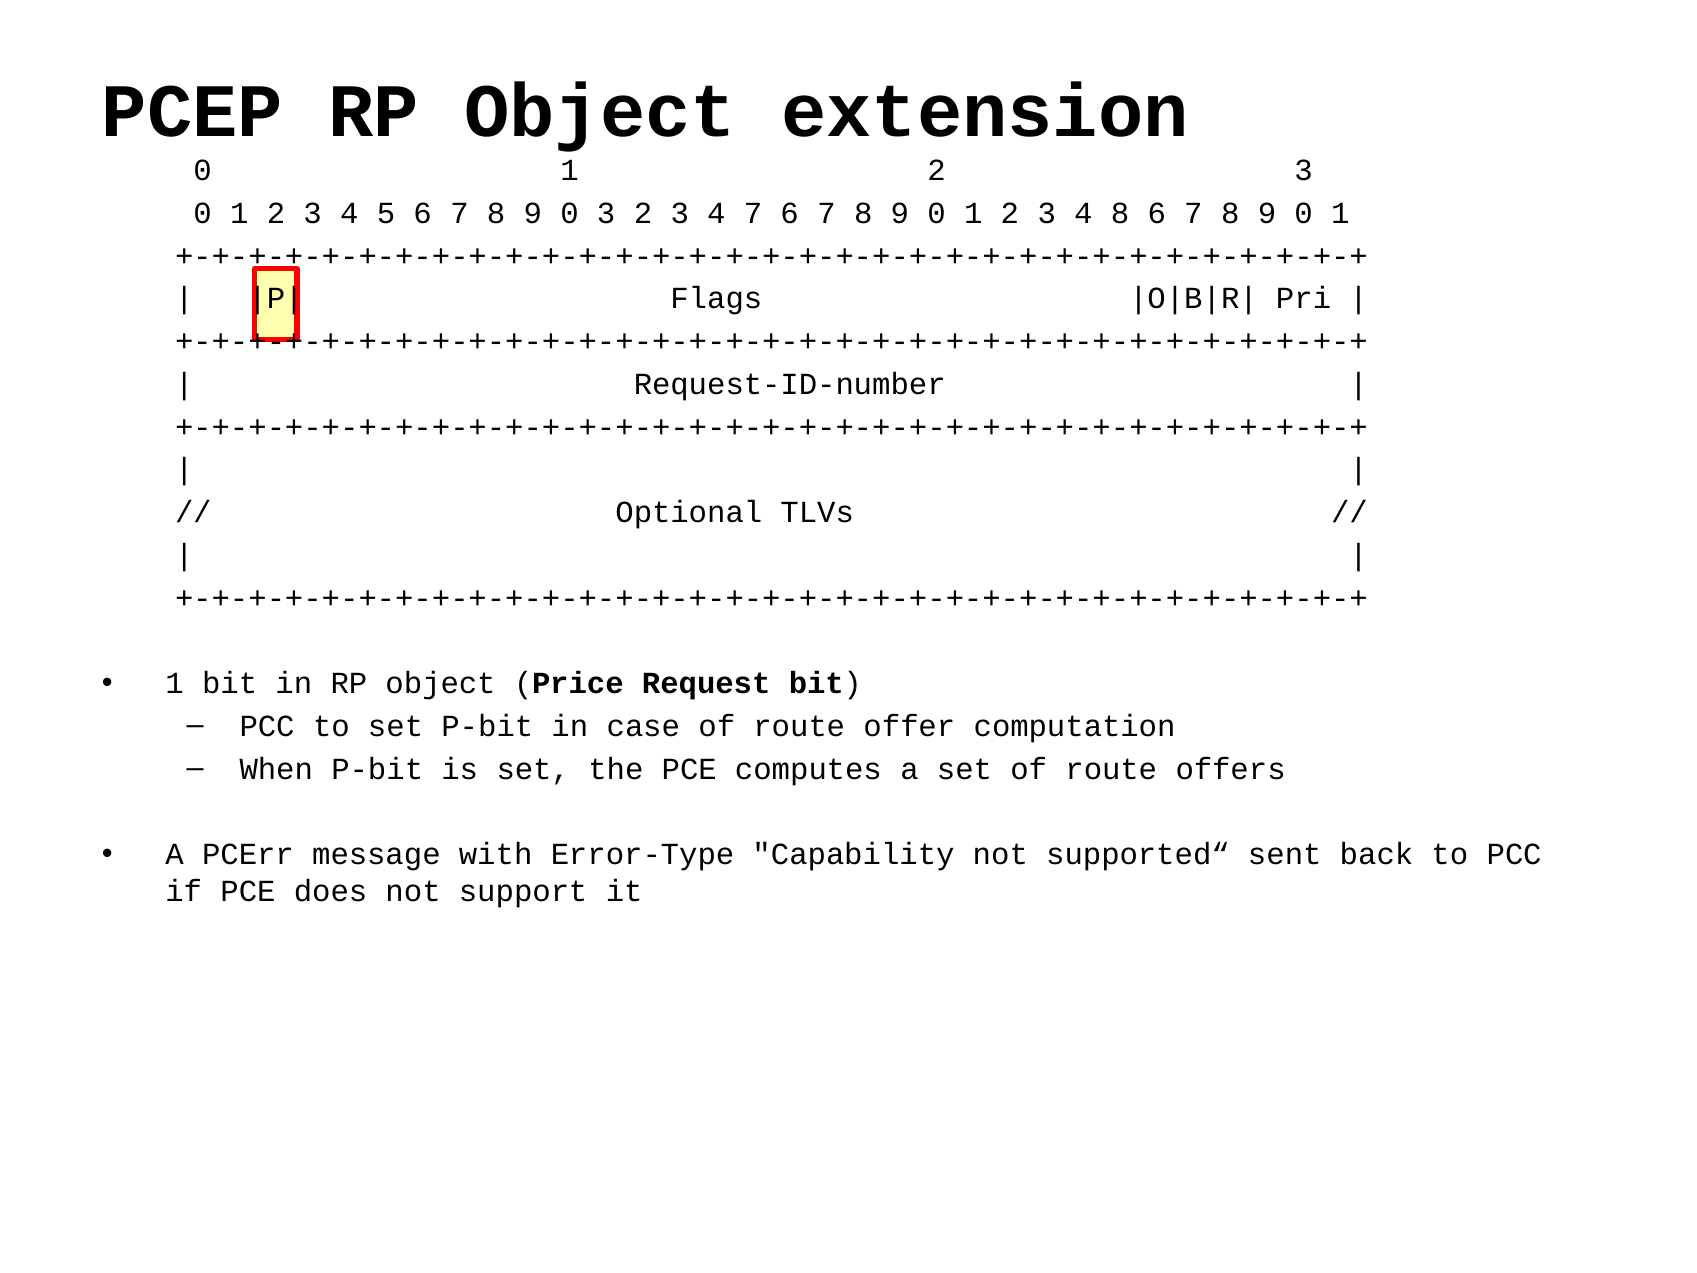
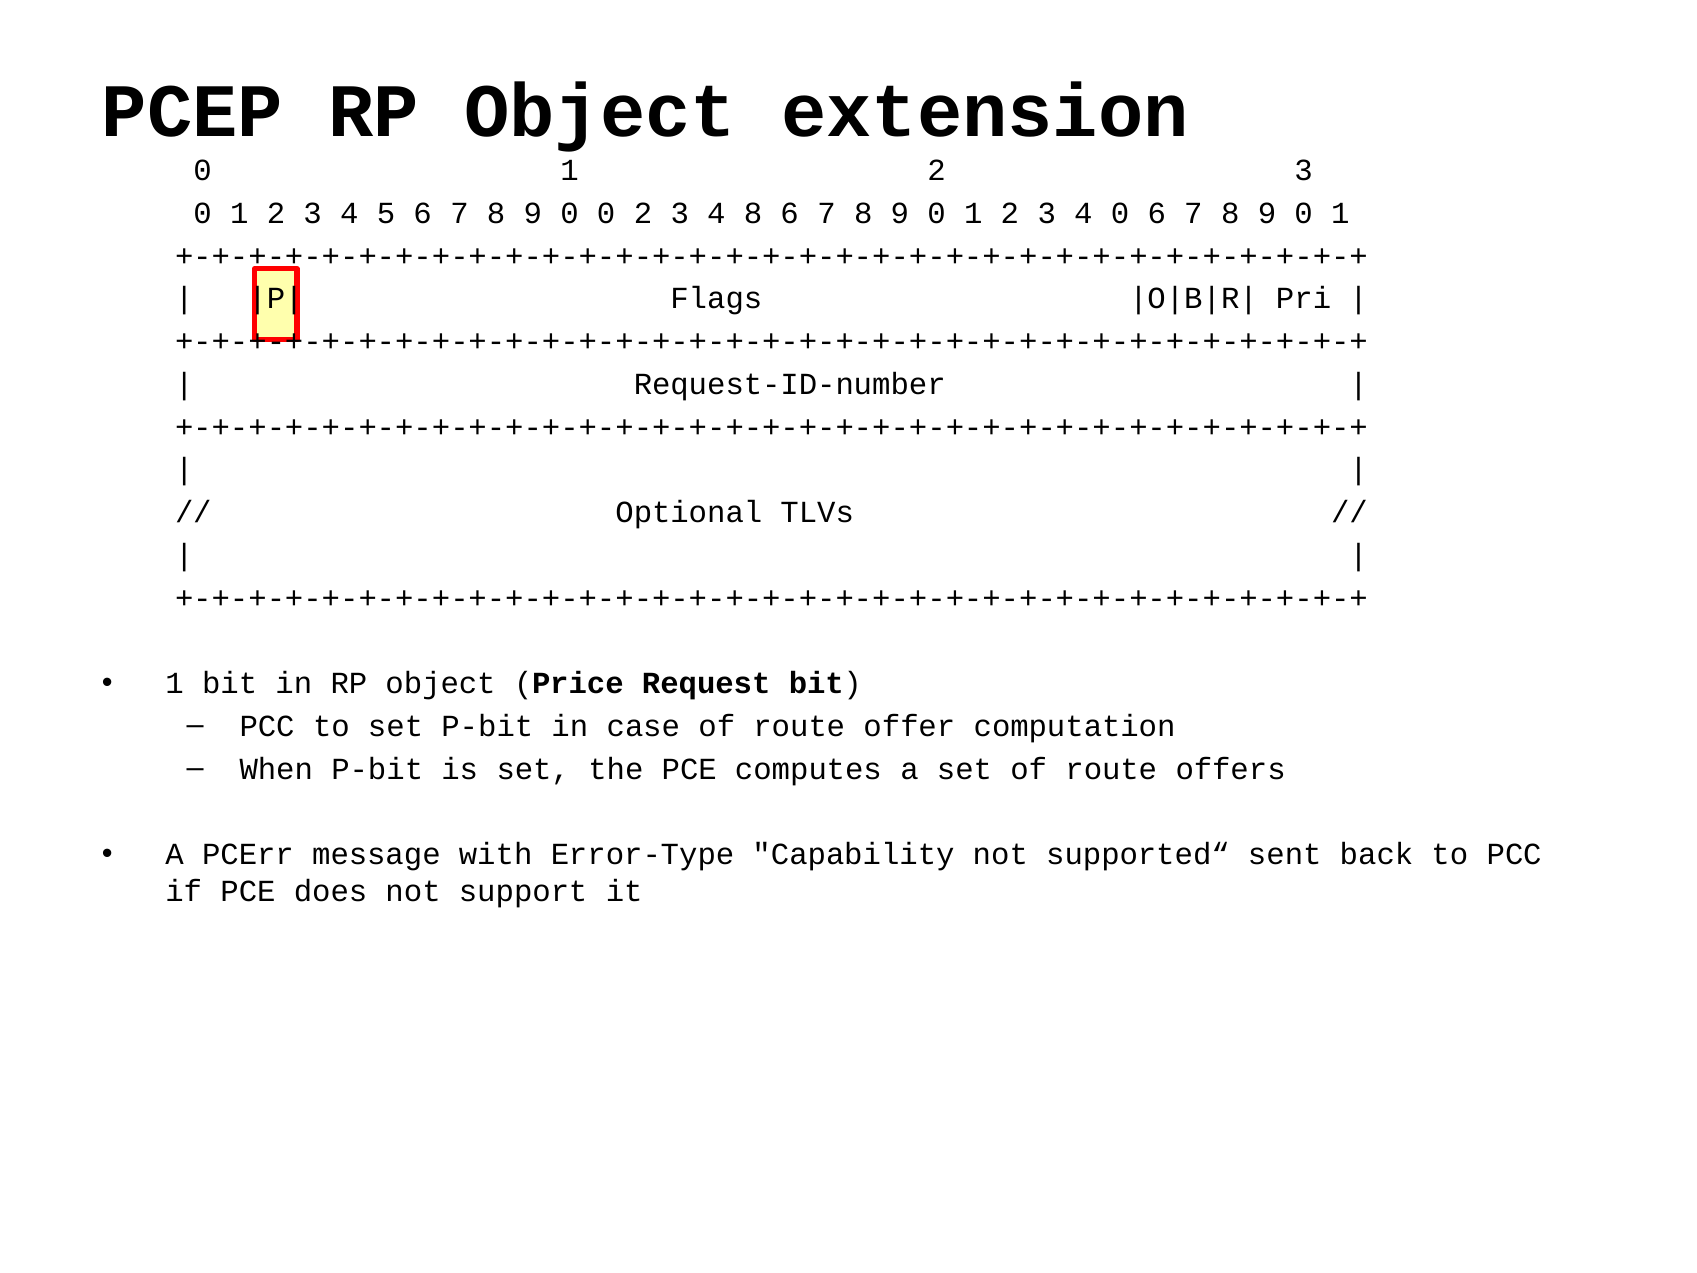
0 3: 3 -> 0 (606, 213)
4 7: 7 -> 8 (753, 213)
4 8: 8 -> 0 (1120, 213)
